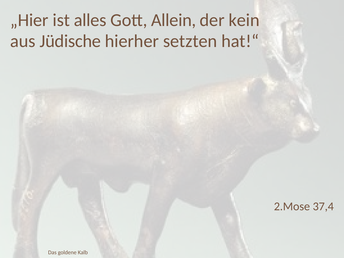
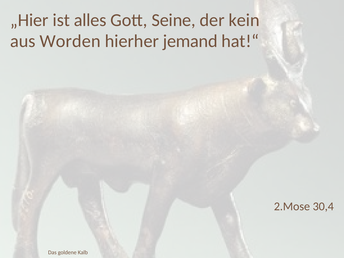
Allein: Allein -> Seine (174, 20)
Jüdische: Jüdische -> Worden (70, 41)
setzten: setzten -> jemand (190, 41)
37,4: 37,4 -> 30,4 (323, 206)
